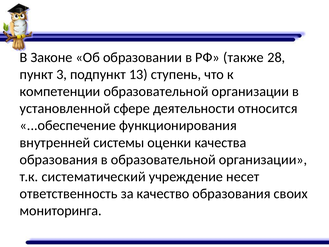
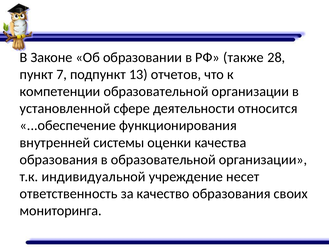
3: 3 -> 7 (62, 74)
ступень: ступень -> отчетов (176, 74)
систематический: систематический -> индивидуальной (94, 176)
